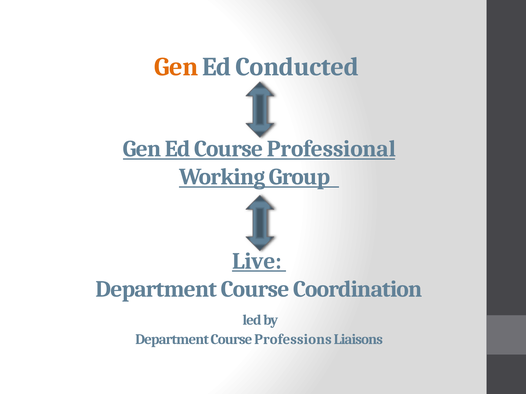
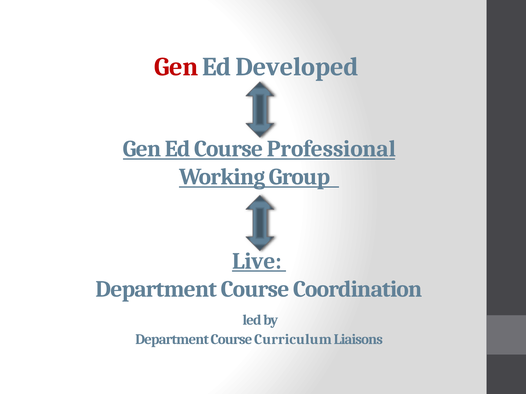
Gen colour: orange -> red (176, 67)
Conducted: Conducted -> Developed (297, 67)
Professions: Professions -> Curriculum (293, 340)
